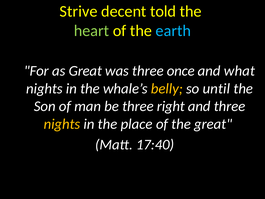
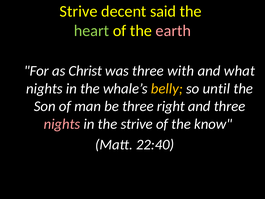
told: told -> said (163, 11)
earth colour: light blue -> pink (173, 31)
as Great: Great -> Christ (85, 71)
once: once -> with (181, 71)
nights colour: yellow -> pink (62, 124)
the place: place -> strive (137, 124)
the great: great -> know (213, 124)
17:40: 17:40 -> 22:40 (155, 144)
